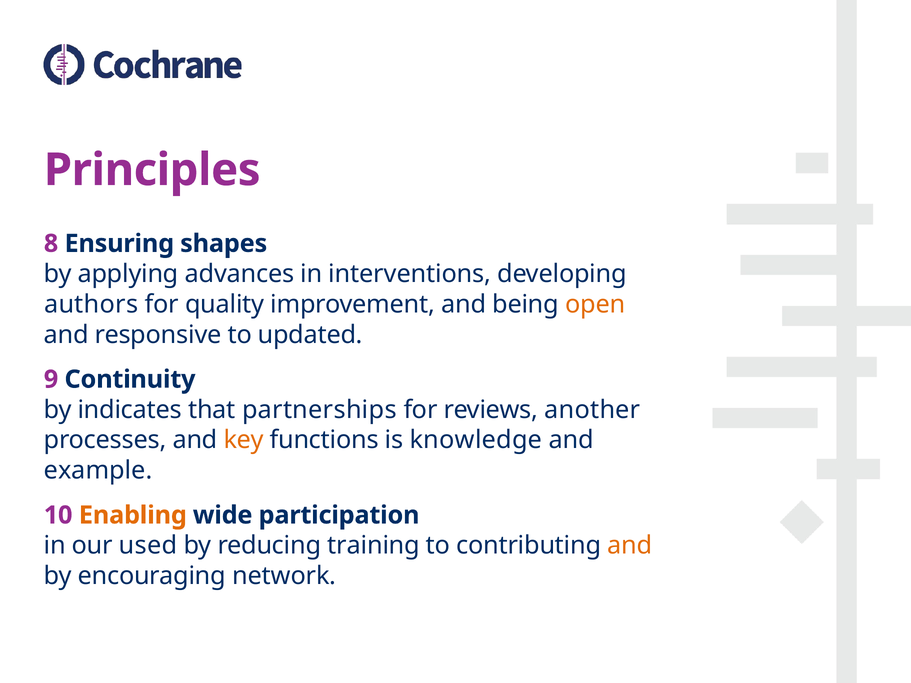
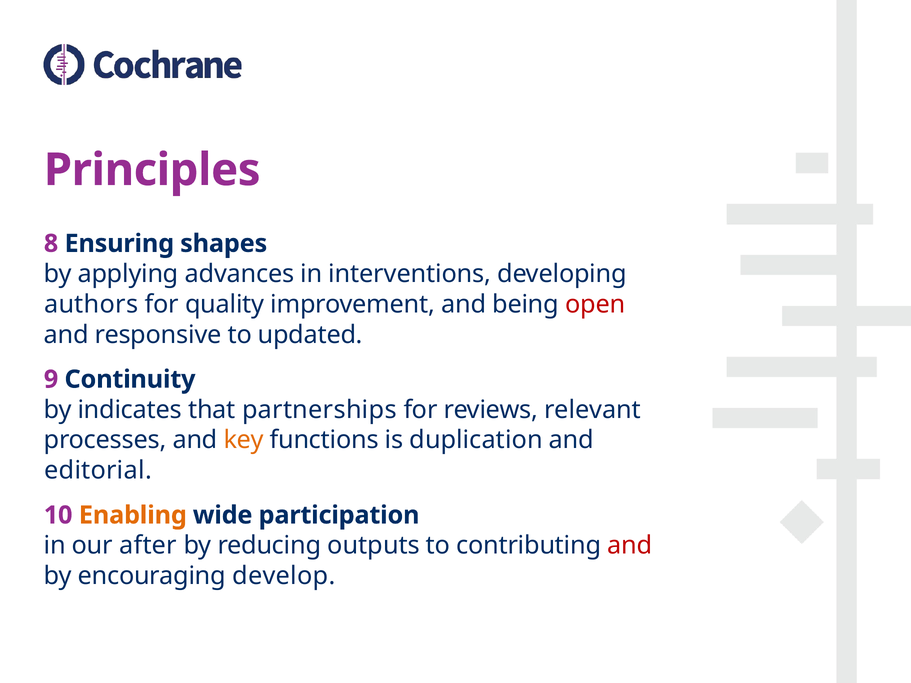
open colour: orange -> red (595, 304)
another: another -> relevant (592, 410)
knowledge: knowledge -> duplication (476, 440)
example: example -> editorial (98, 471)
used: used -> after (148, 546)
training: training -> outputs (374, 546)
and colour: orange -> red (630, 546)
network: network -> develop (284, 576)
